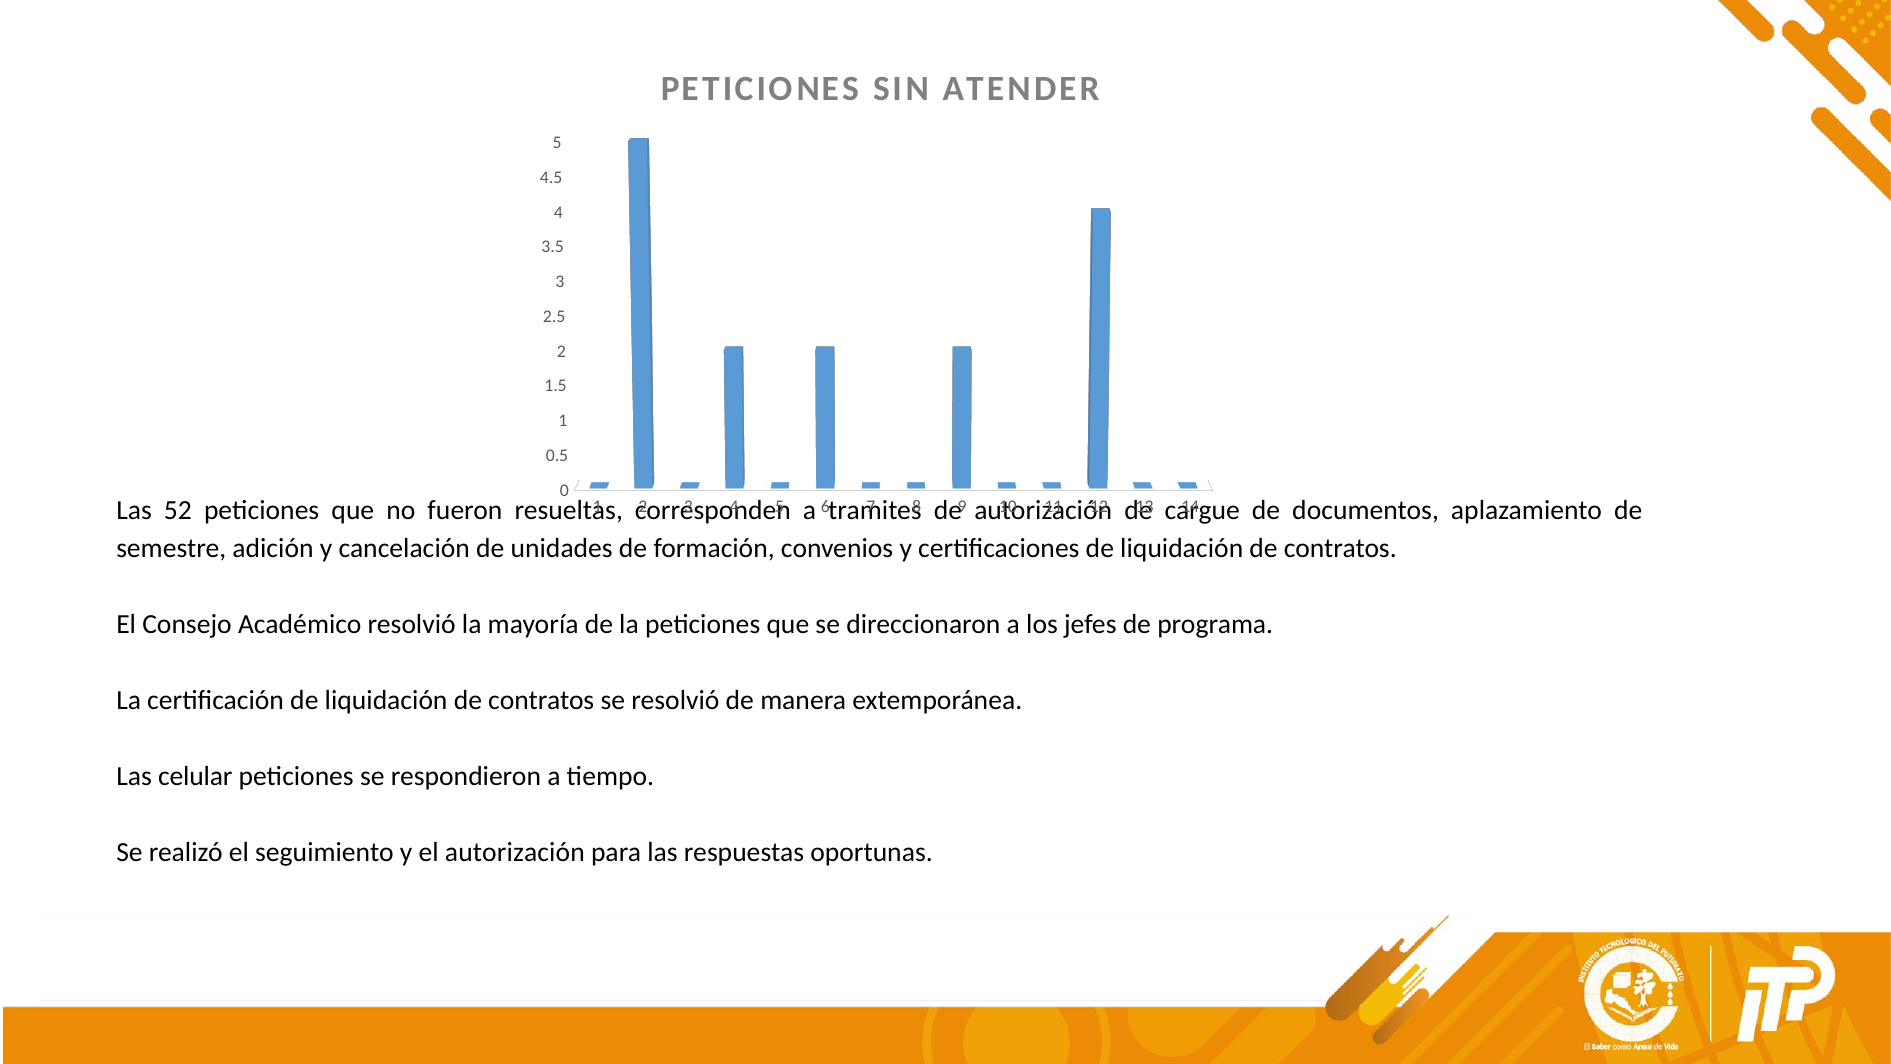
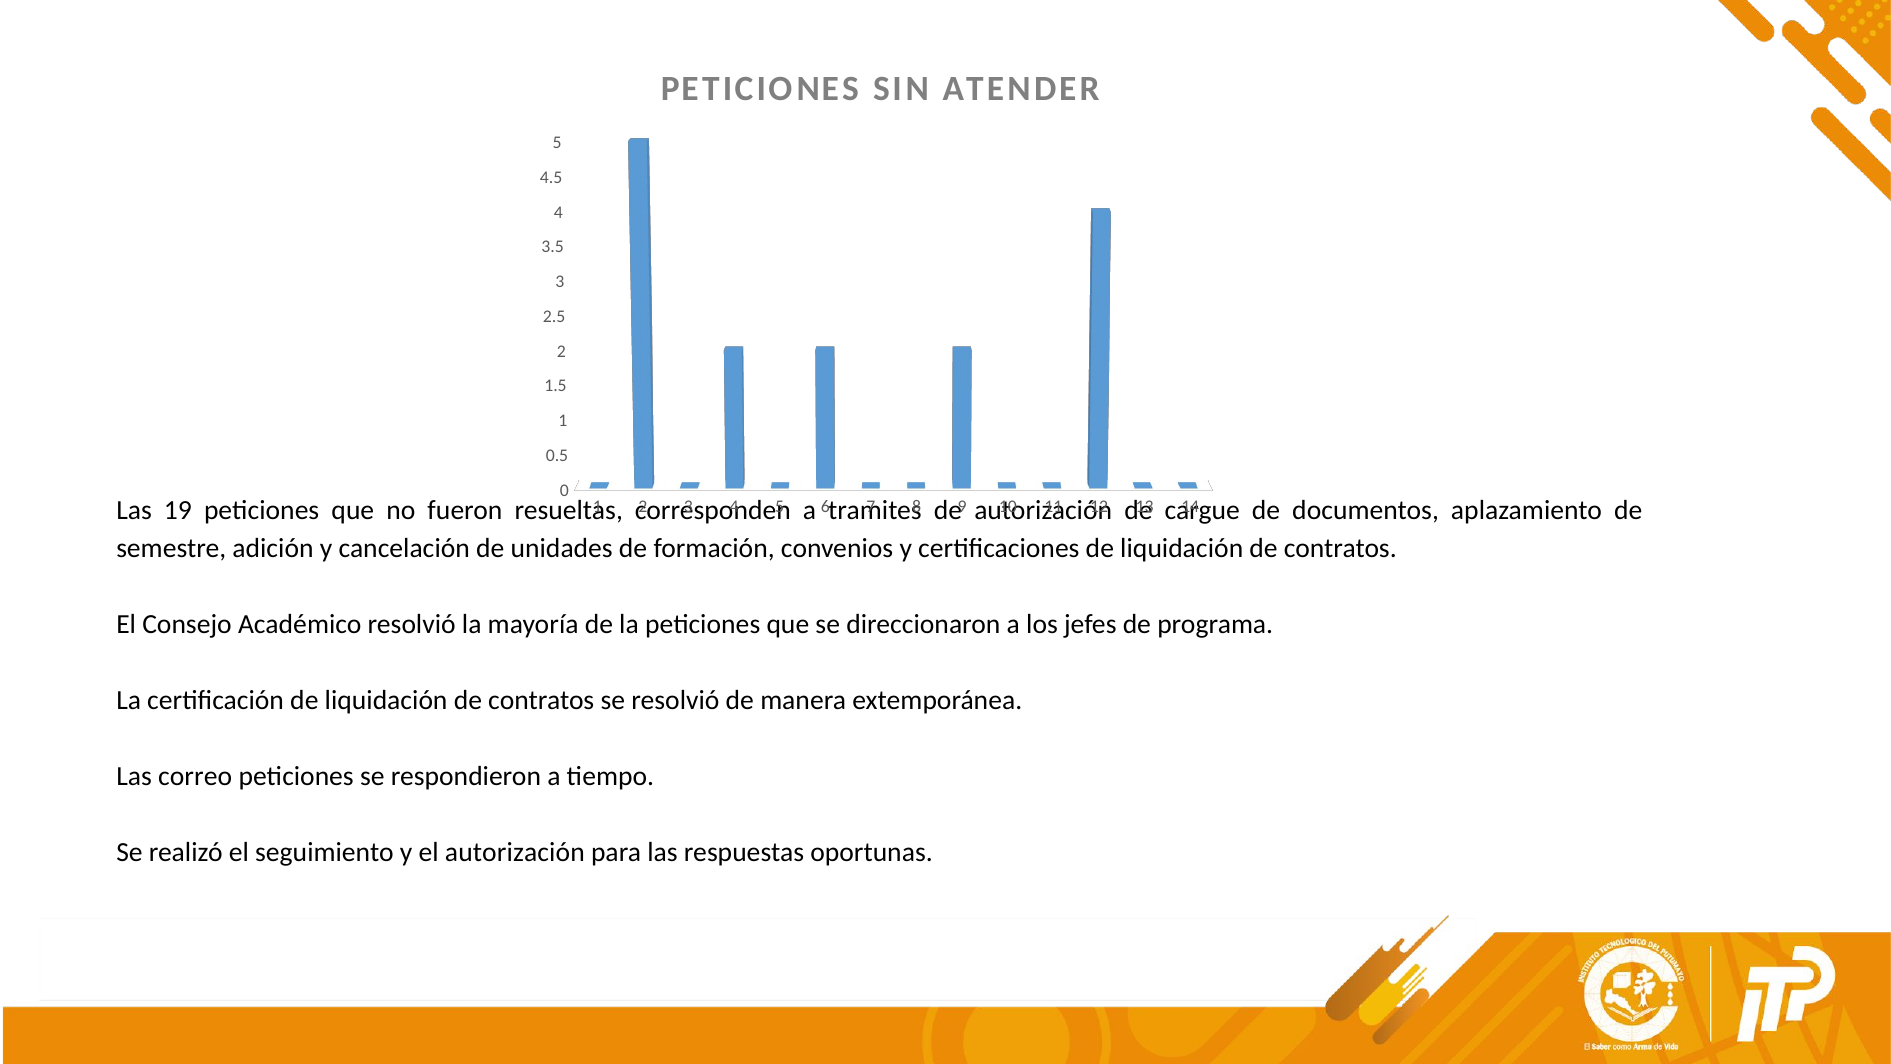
52: 52 -> 19 (178, 510)
celular: celular -> correo (195, 776)
